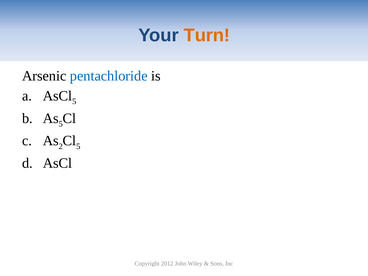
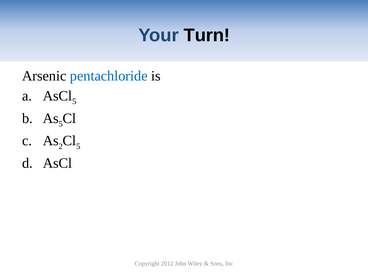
Turn colour: orange -> black (207, 35)
